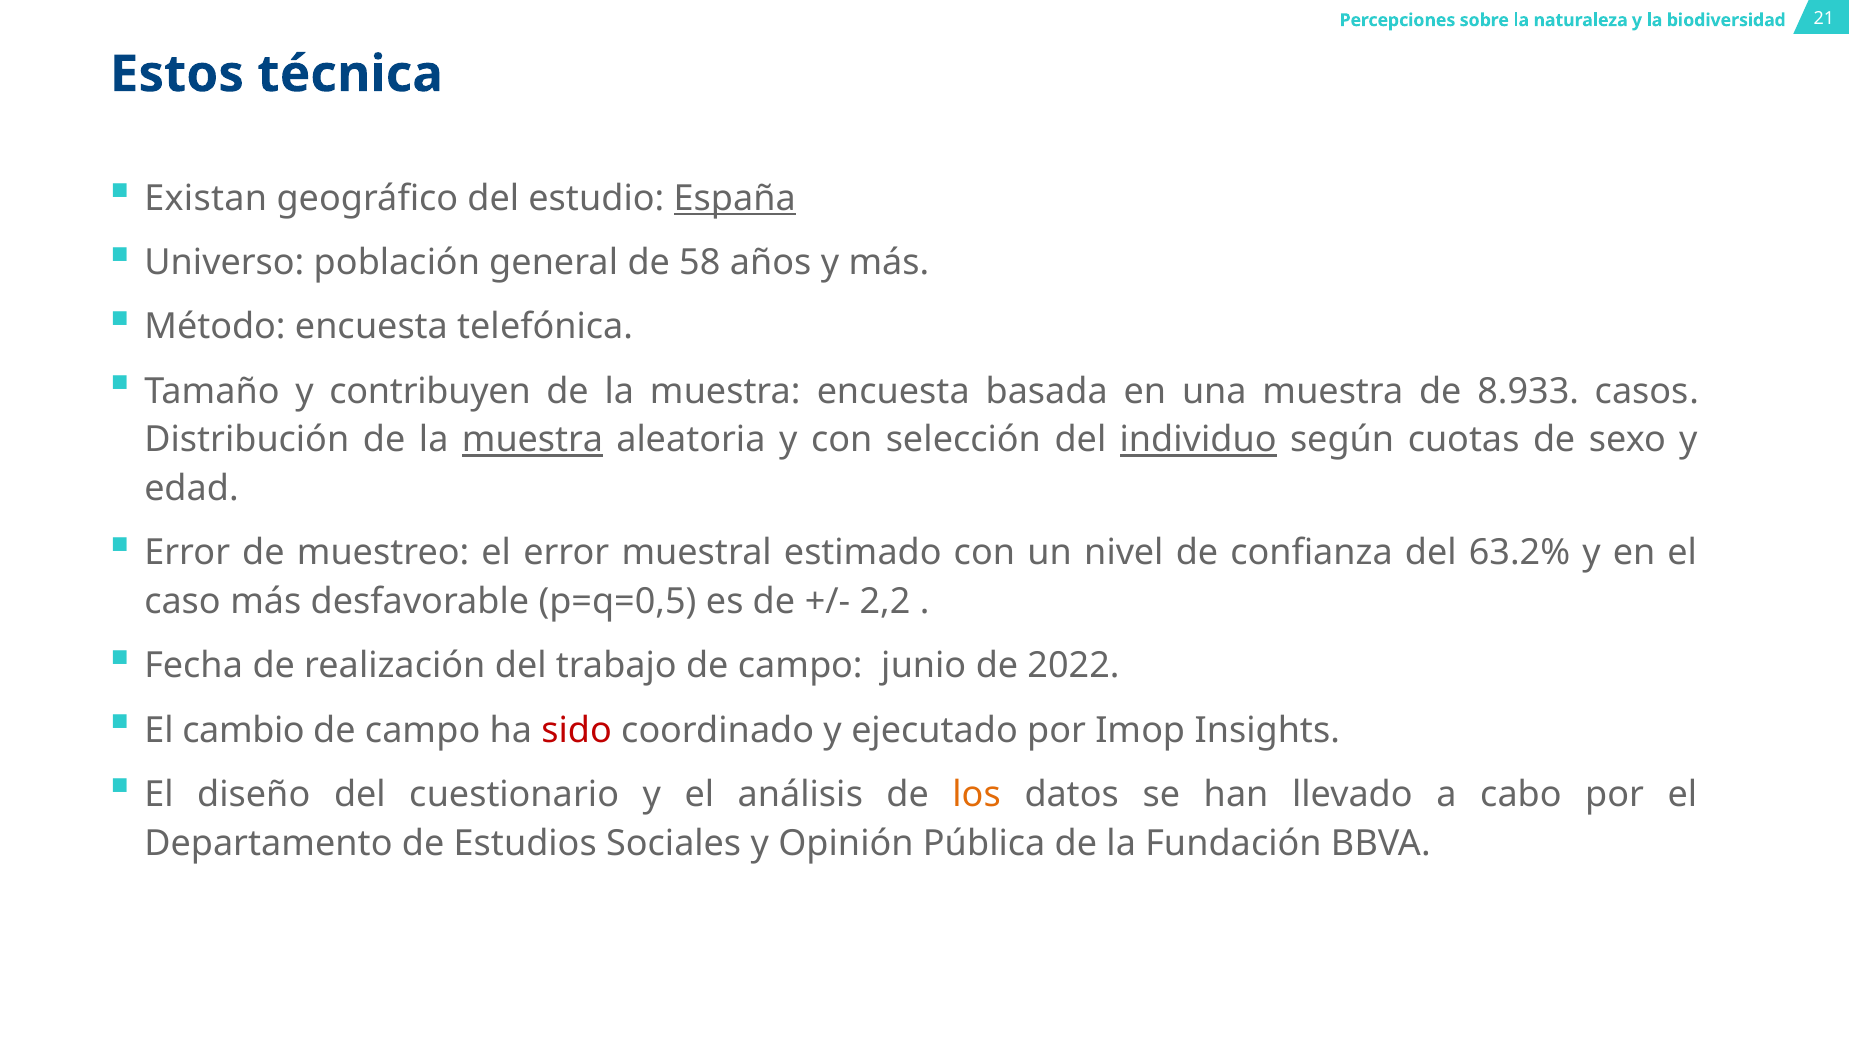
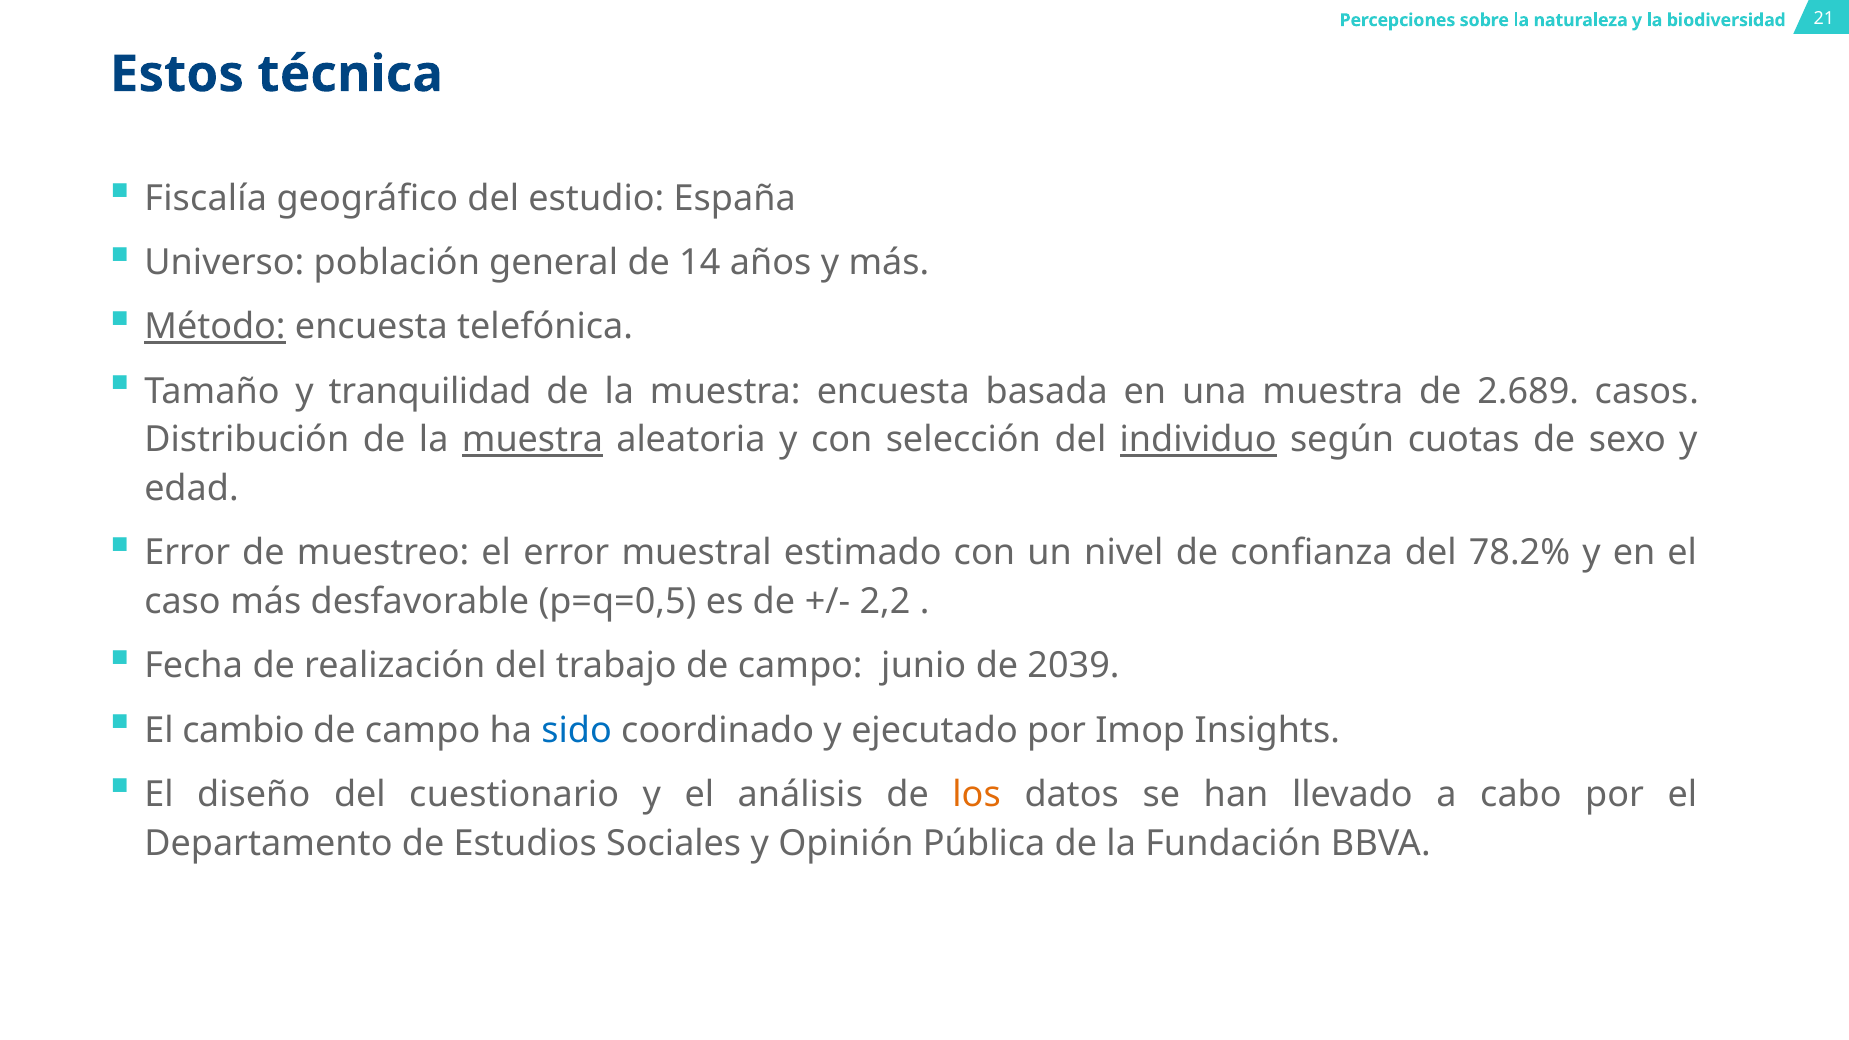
Existan: Existan -> Fiscalía (206, 199)
España underline: present -> none (735, 199)
58: 58 -> 14 (700, 263)
Método underline: none -> present (215, 327)
contribuyen: contribuyen -> tranquilidad (430, 391)
8.933: 8.933 -> 2.689 (1528, 391)
63.2%: 63.2% -> 78.2% (1520, 553)
2022: 2022 -> 2039 (1074, 666)
sido colour: red -> blue (577, 730)
